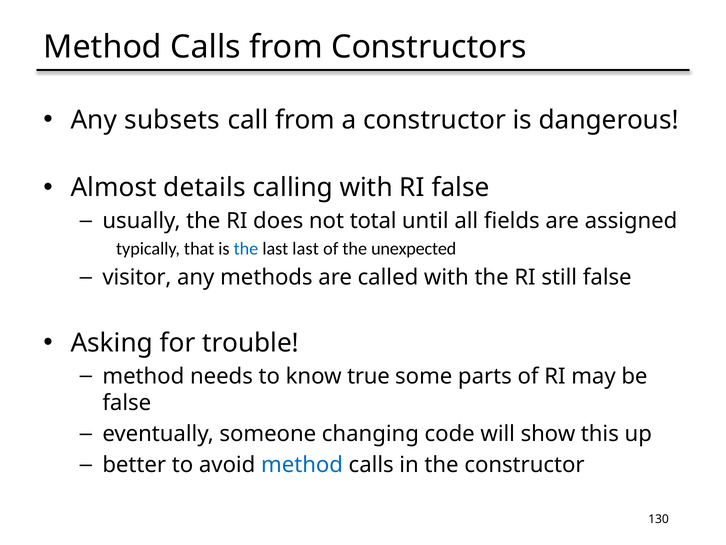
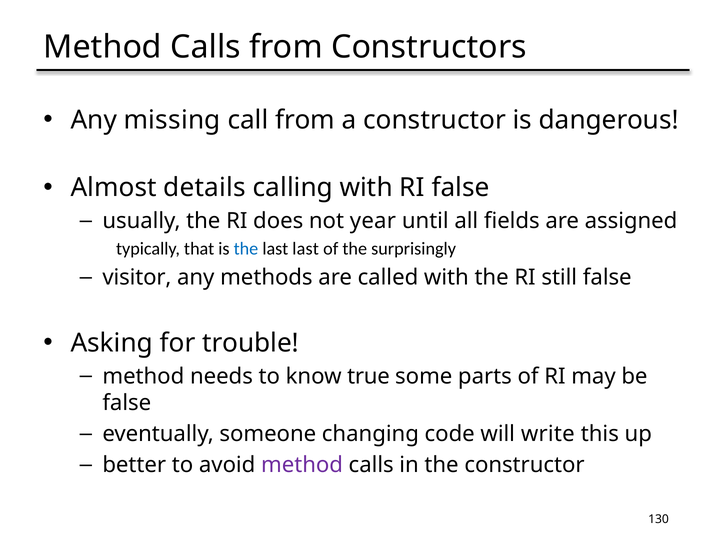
subsets: subsets -> missing (172, 120)
total: total -> year (373, 221)
unexpected: unexpected -> surprisingly (414, 248)
show: show -> write (548, 434)
method colour: blue -> purple (302, 465)
